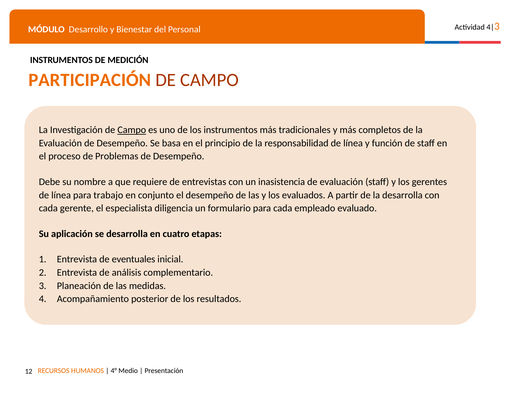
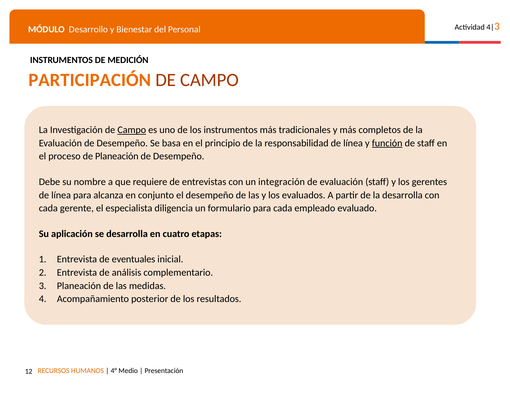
función underline: none -> present (387, 143)
de Problemas: Problemas -> Planeación (117, 156)
inasistencia: inasistencia -> integración (282, 182)
trabajo: trabajo -> alcanza (108, 195)
